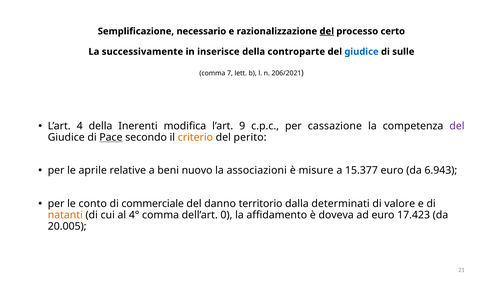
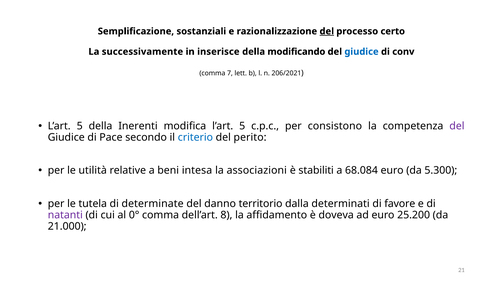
necessario: necessario -> sostanziali (201, 31)
controparte: controparte -> modificando (296, 52)
sulle: sulle -> conv (403, 52)
4: 4 -> 5 (80, 126)
modifica l’art 9: 9 -> 5 (242, 126)
cassazione: cassazione -> consistono (335, 126)
Pace underline: present -> none (111, 137)
criterio colour: orange -> blue (195, 137)
aprile: aprile -> utilità (93, 170)
nuovo: nuovo -> intesa (197, 170)
misure: misure -> stabiliti (316, 170)
15.377: 15.377 -> 68.084 (361, 170)
6.943: 6.943 -> 5.300 (441, 170)
conto: conto -> tutela (93, 204)
commerciale: commerciale -> determinate (153, 204)
valore: valore -> favore (400, 204)
natanti colour: orange -> purple (65, 215)
4°: 4° -> 0° (134, 215)
0: 0 -> 8 (226, 215)
17.423: 17.423 -> 25.200 (414, 215)
20.005: 20.005 -> 21.000 (67, 226)
